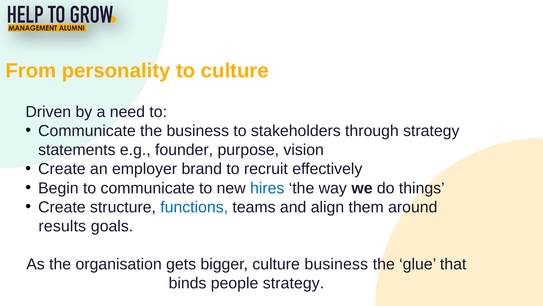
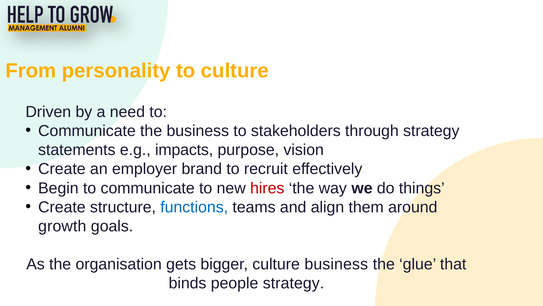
founder: founder -> impacts (184, 150)
hires colour: blue -> red (267, 188)
results: results -> growth (62, 226)
